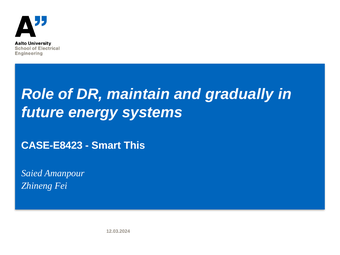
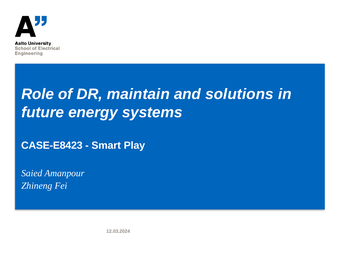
gradually: gradually -> solutions (239, 94)
This: This -> Play (134, 145)
